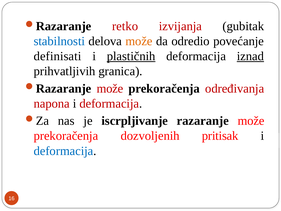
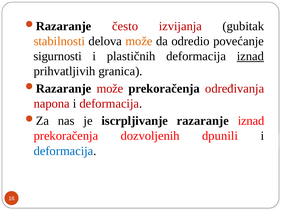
retko: retko -> često (125, 26)
stabilnosti colour: blue -> orange (59, 41)
definisati: definisati -> sigurnosti (58, 56)
plastičnih underline: present -> none (131, 56)
razaranje može: može -> iznad (251, 121)
pritisak: pritisak -> dpunili (220, 136)
